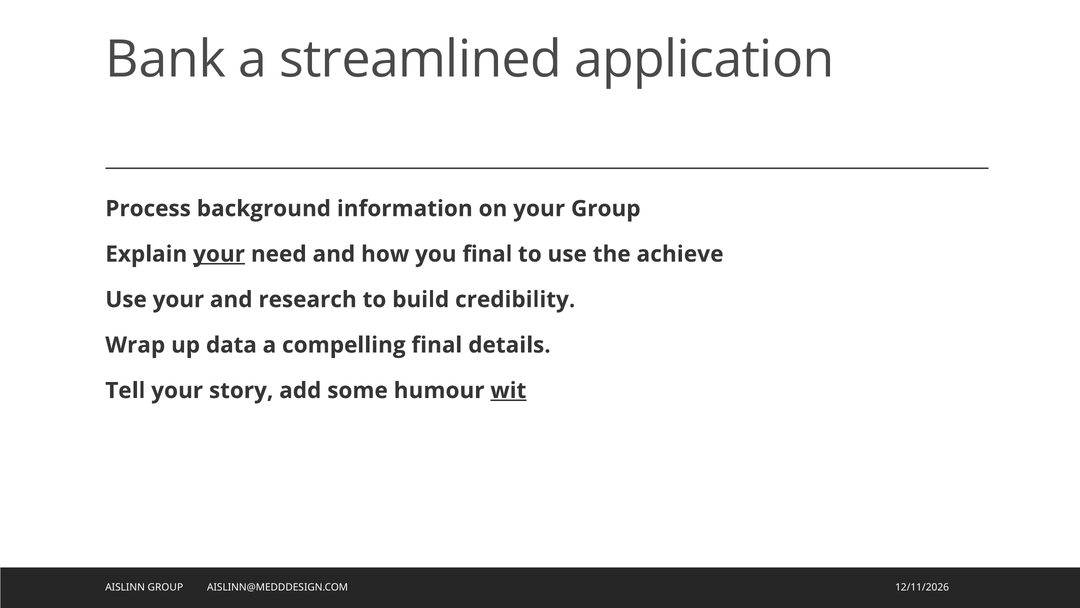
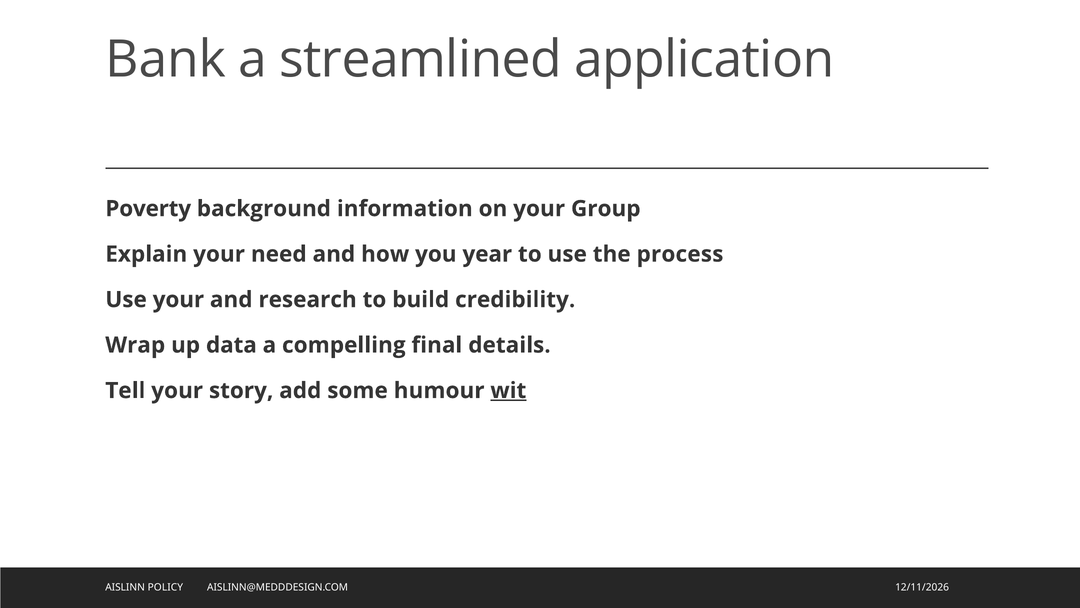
Process: Process -> Poverty (148, 209)
your underline: present -> none (219, 254)
you final: final -> year (487, 254)
achieve: achieve -> process (680, 254)
AISLINN GROUP: GROUP -> POLICY (165, 587)
